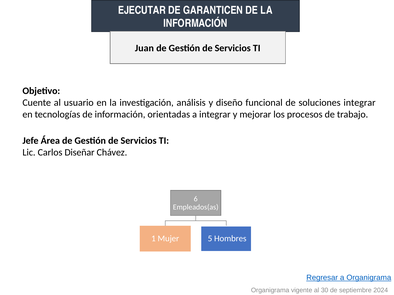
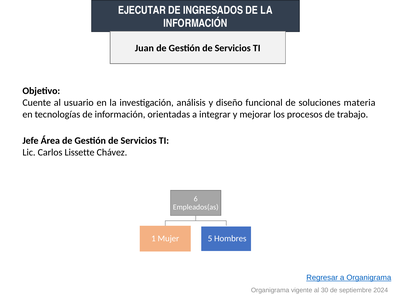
GARANTICEN: GARANTICEN -> INGRESADOS (213, 10)
soluciones integrar: integrar -> materia (360, 103)
Diseñar: Diseñar -> Lissette (80, 153)
